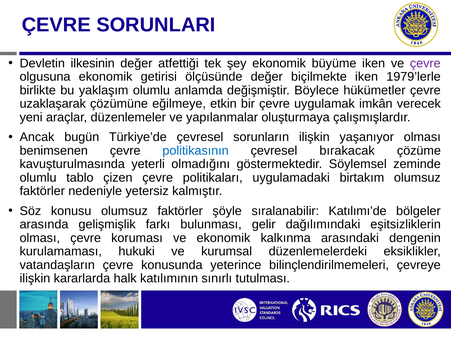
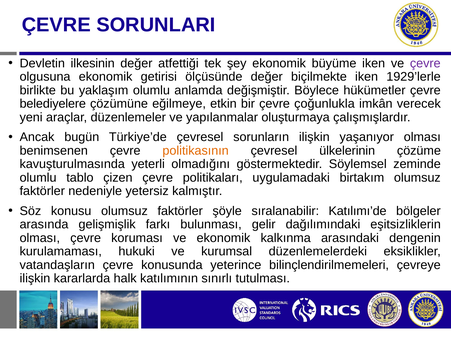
1979’lerle: 1979’lerle -> 1929’lerle (414, 77)
uzaklaşarak: uzaklaşarak -> belediyelere (53, 104)
uygulamak: uygulamak -> çoğunlukla (324, 104)
politikasının colour: blue -> orange (196, 151)
bırakacak: bırakacak -> ülkelerinin (347, 151)
